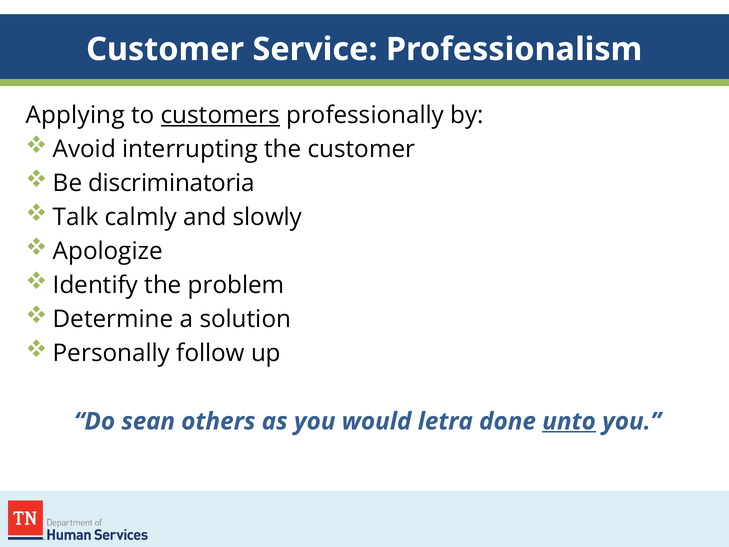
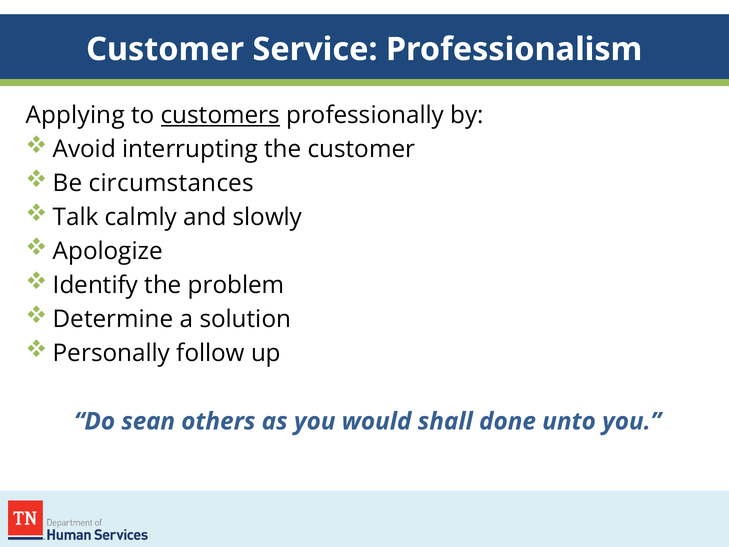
discriminatoria: discriminatoria -> circumstances (171, 183)
letra: letra -> shall (445, 421)
unto underline: present -> none (569, 421)
